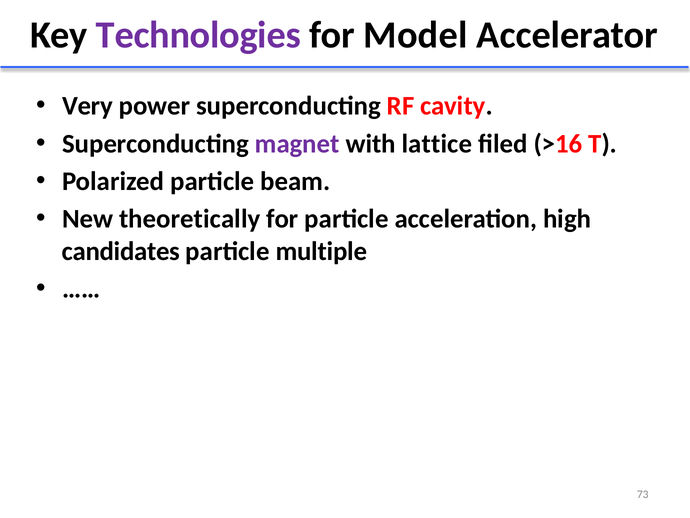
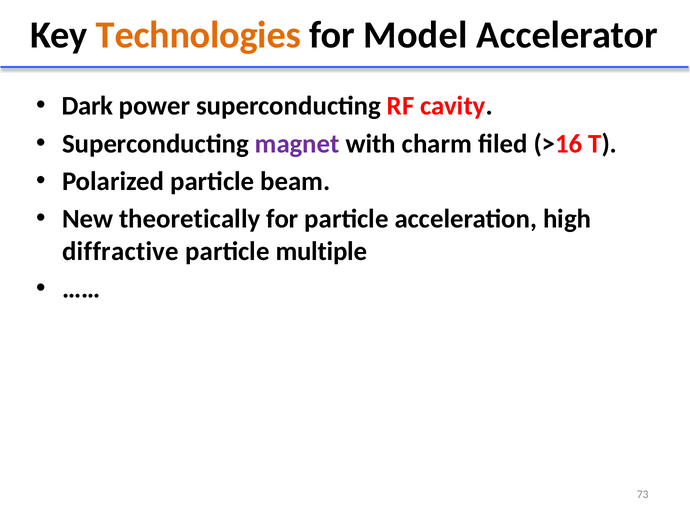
Technologies colour: purple -> orange (198, 35)
Very: Very -> Dark (87, 106)
lattice: lattice -> charm (437, 144)
candidates: candidates -> diffractive (121, 251)
